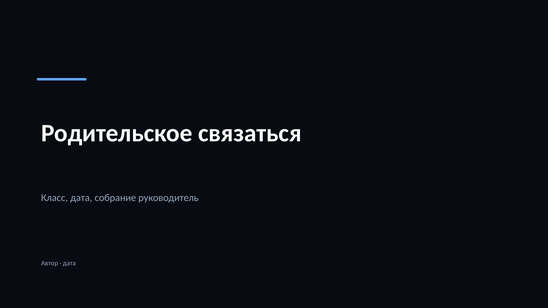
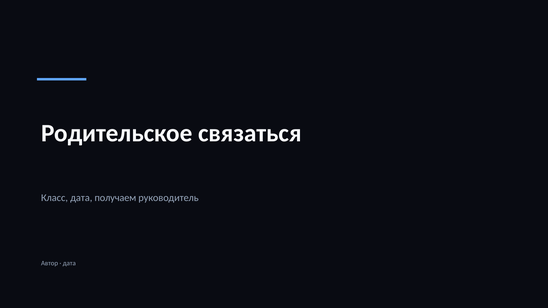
собрание: собрание -> получаем (115, 198)
